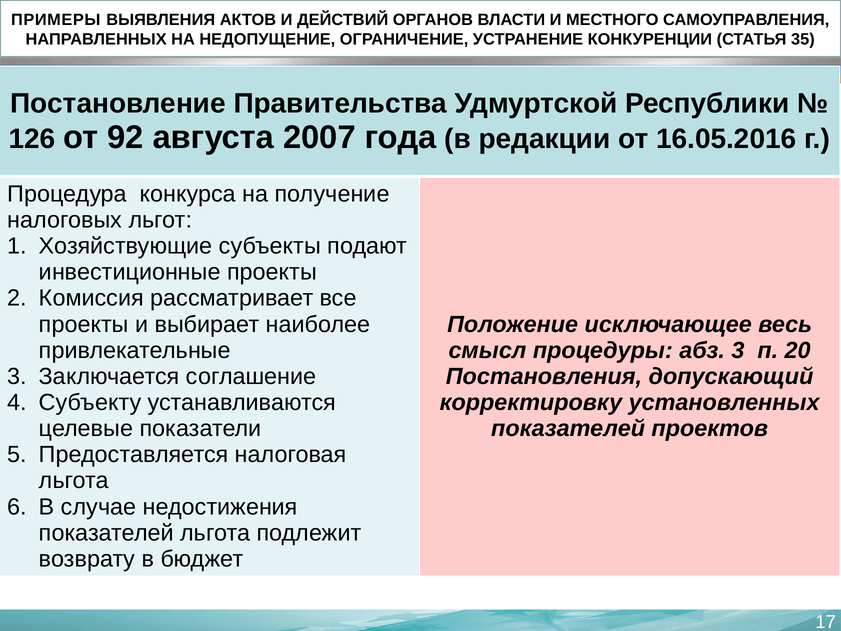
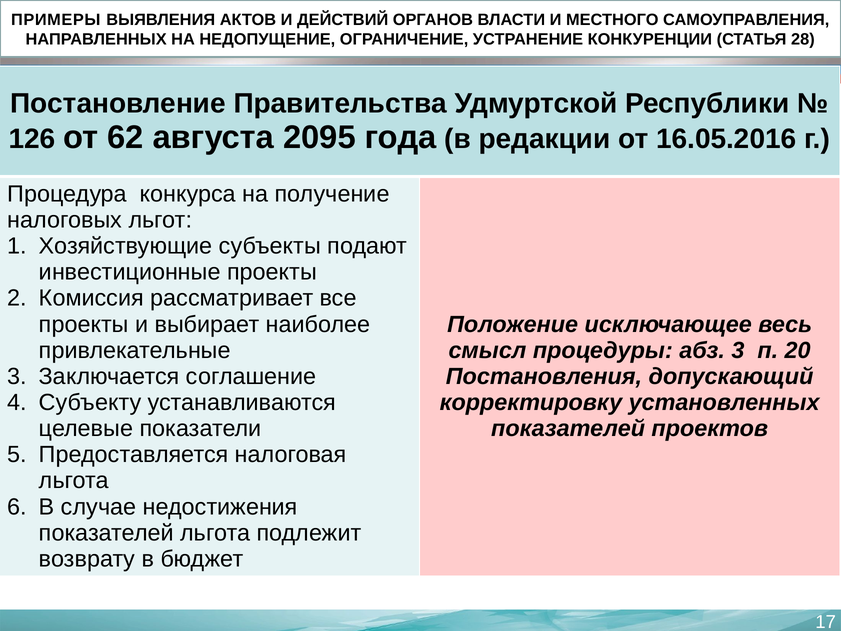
35: 35 -> 28 (803, 39)
92: 92 -> 62 (125, 137)
2007: 2007 -> 2095 (319, 137)
